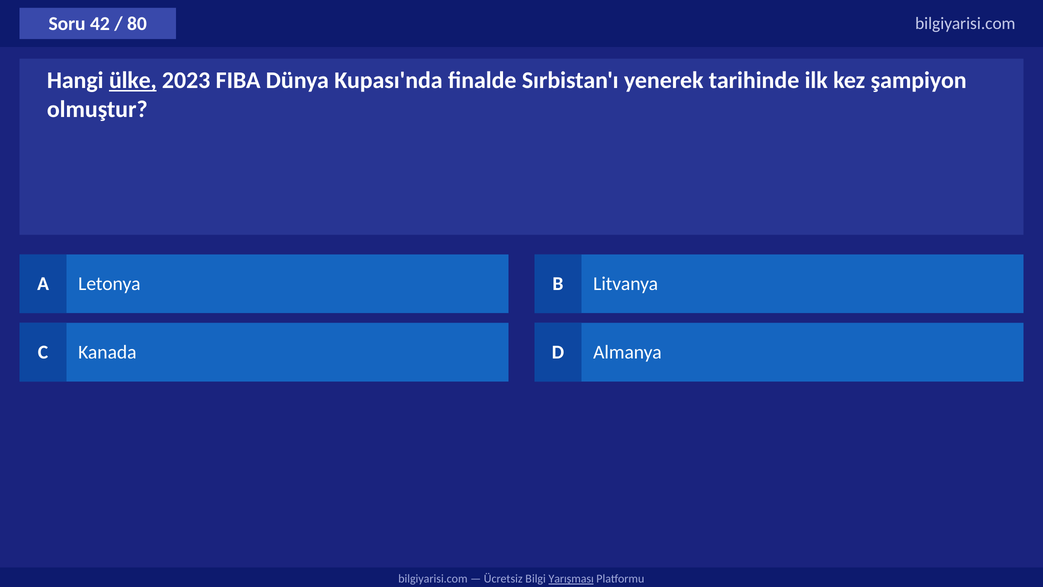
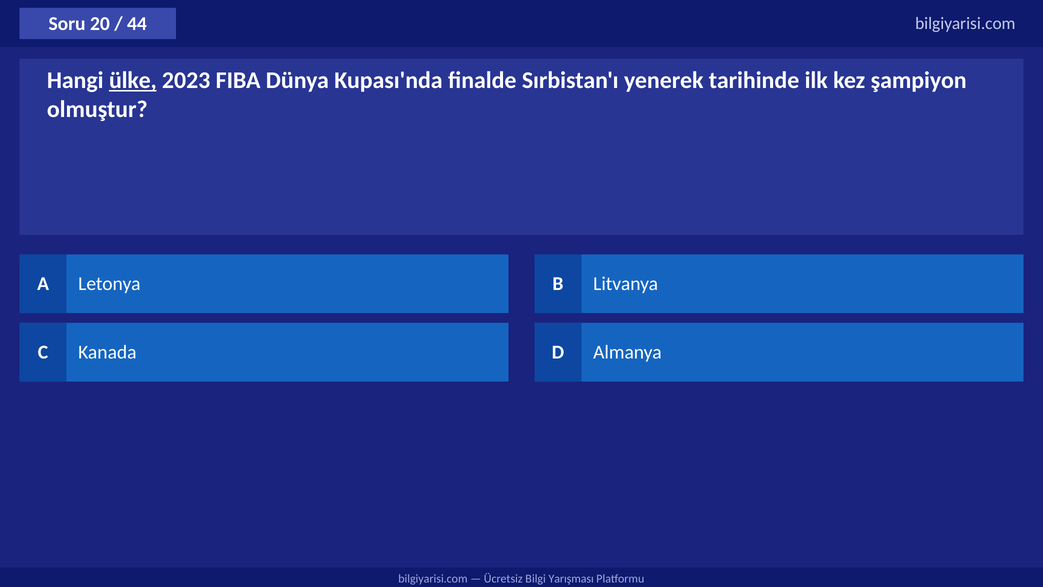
42: 42 -> 20 (100, 24)
80: 80 -> 44 (137, 24)
Yarışması underline: present -> none (571, 579)
